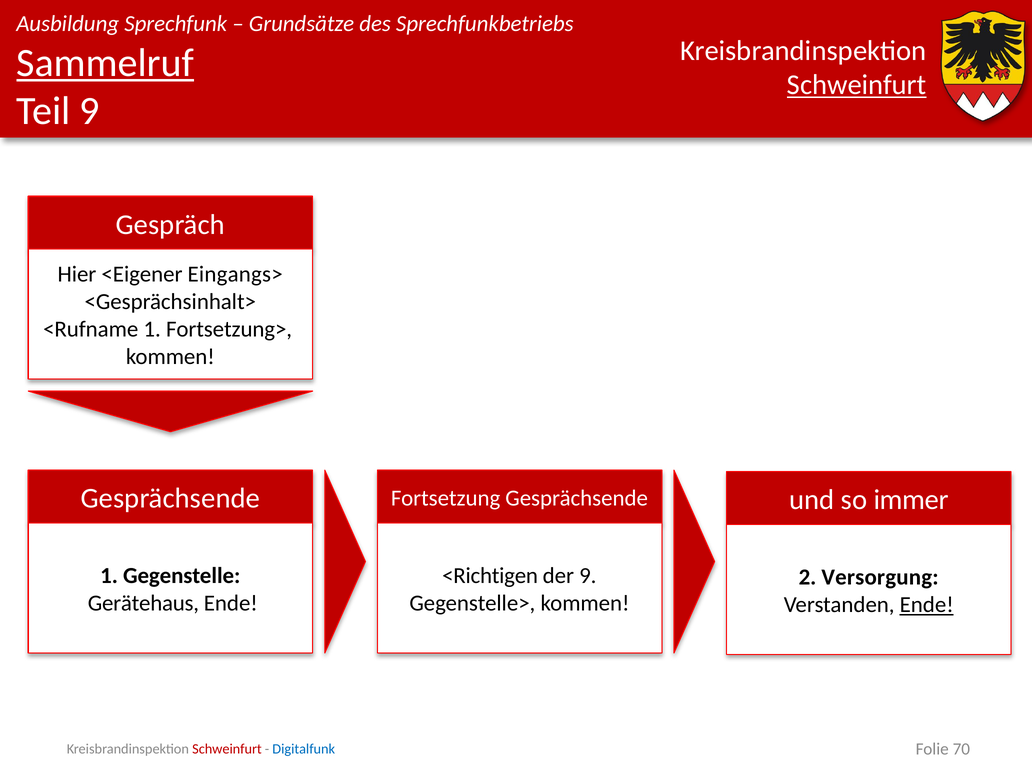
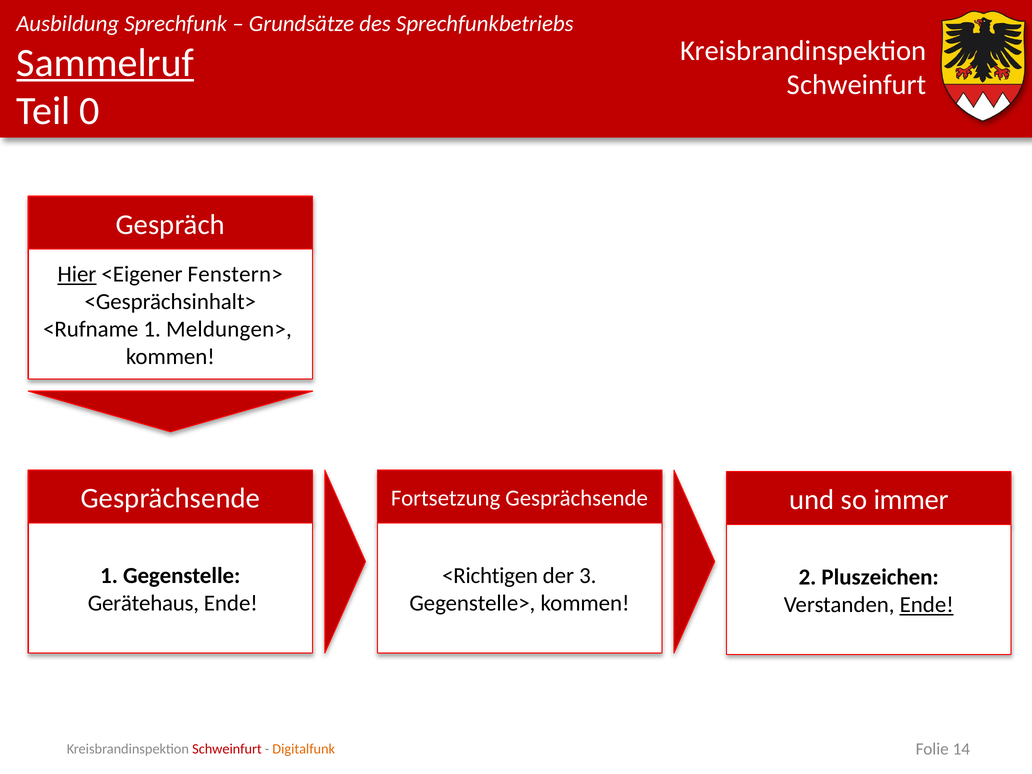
Schweinfurt underline: present -> none (857, 85)
Teil 9: 9 -> 0 (90, 111)
Hier underline: none -> present (77, 274)
Eingangs>: Eingangs> -> Fenstern> (235, 274)
Fortsetzung>: Fortsetzung> -> Meldungen> (229, 329)
der 9: 9 -> 3 (588, 576)
Versorgung: Versorgung -> Pluszeichen (880, 577)
70: 70 -> 14 (961, 749)
Digitalfunk colour: blue -> orange (304, 749)
